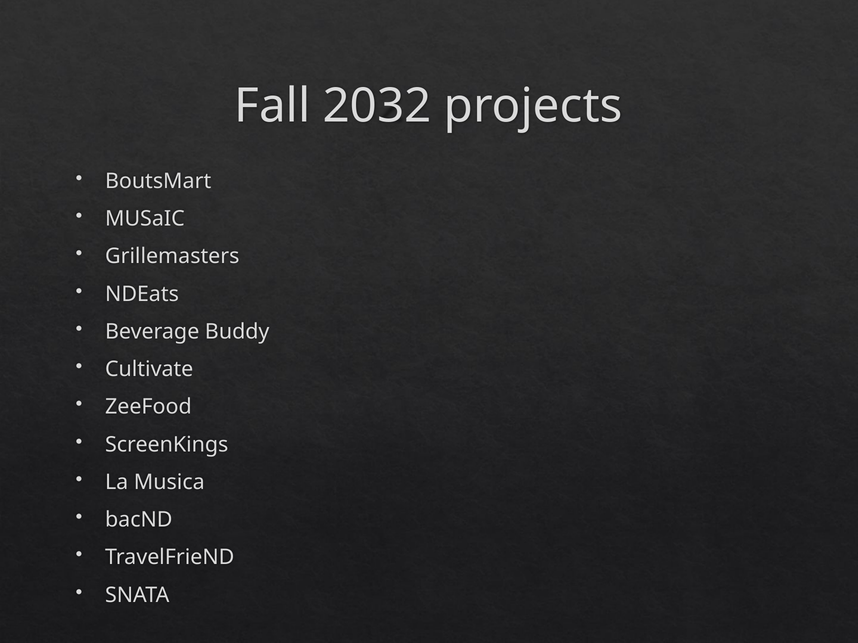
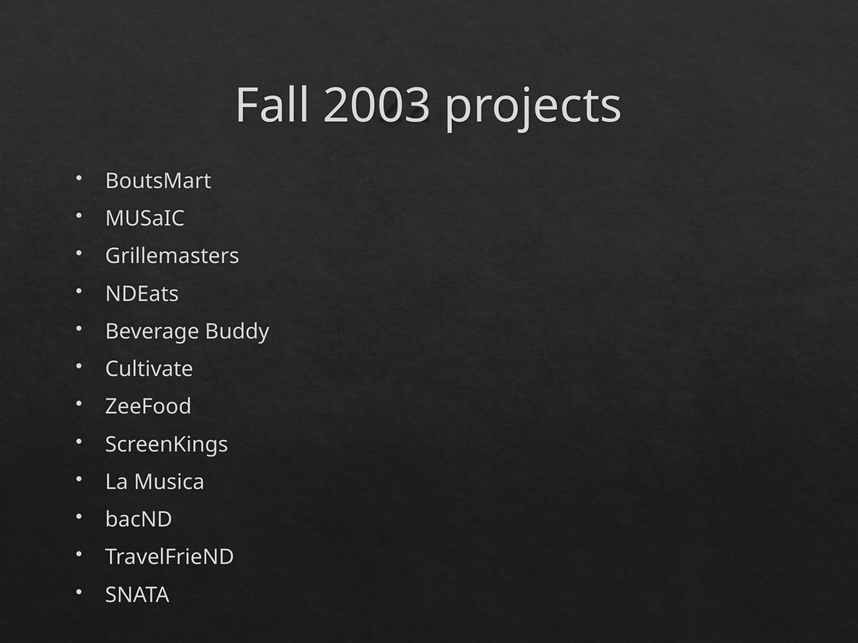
2032: 2032 -> 2003 (377, 106)
